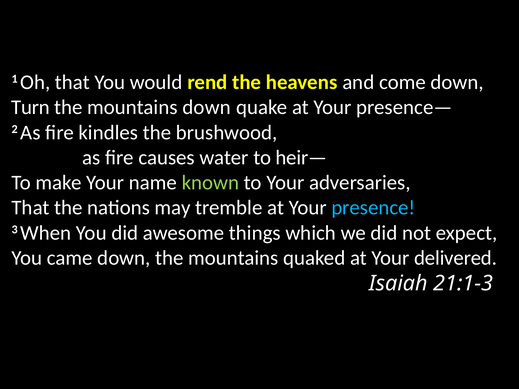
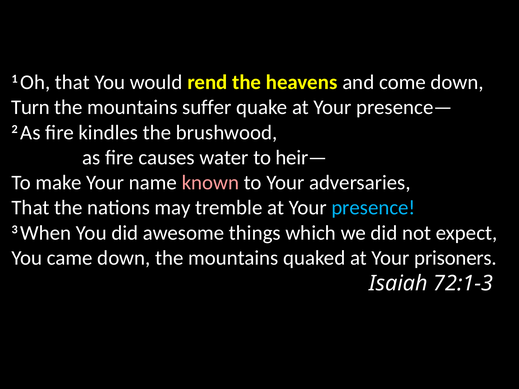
mountains down: down -> suffer (207, 108)
known colour: light green -> pink (210, 183)
delivered: delivered -> prisoners (456, 258)
21:1-3: 21:1-3 -> 72:1-3 (463, 284)
